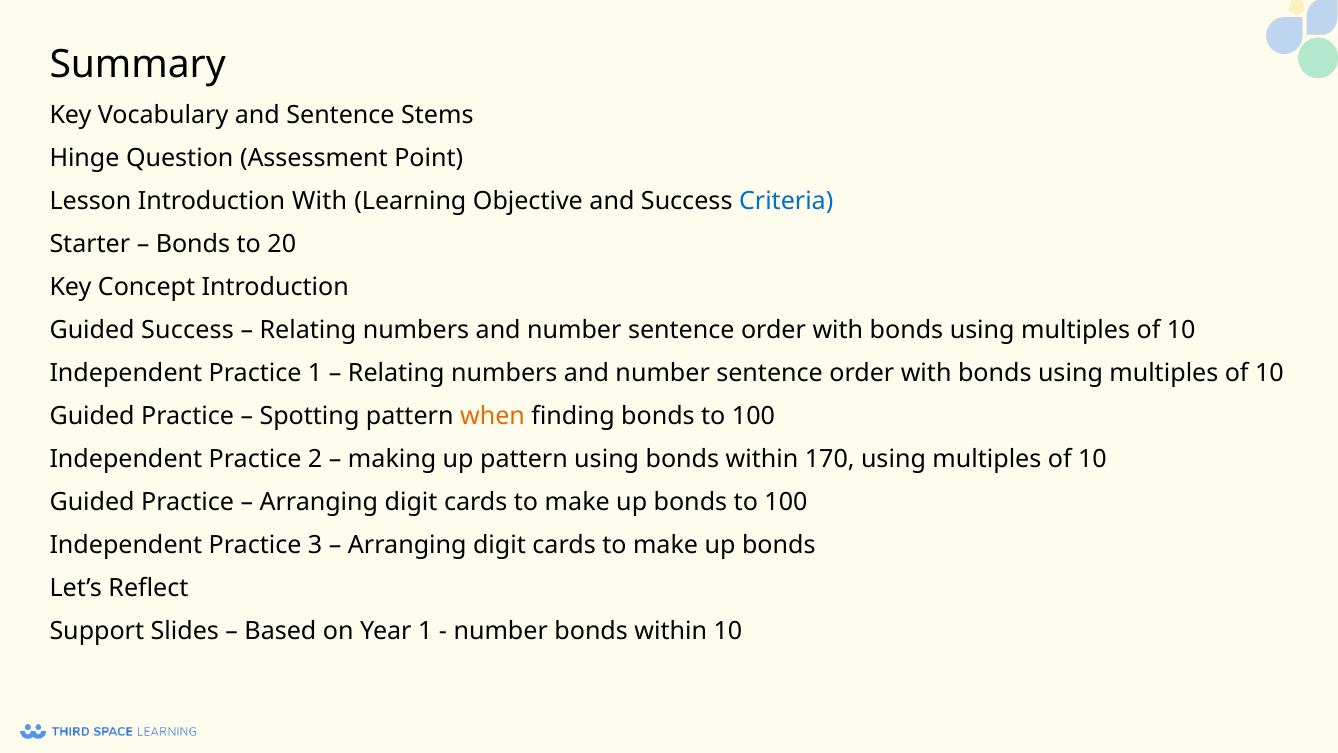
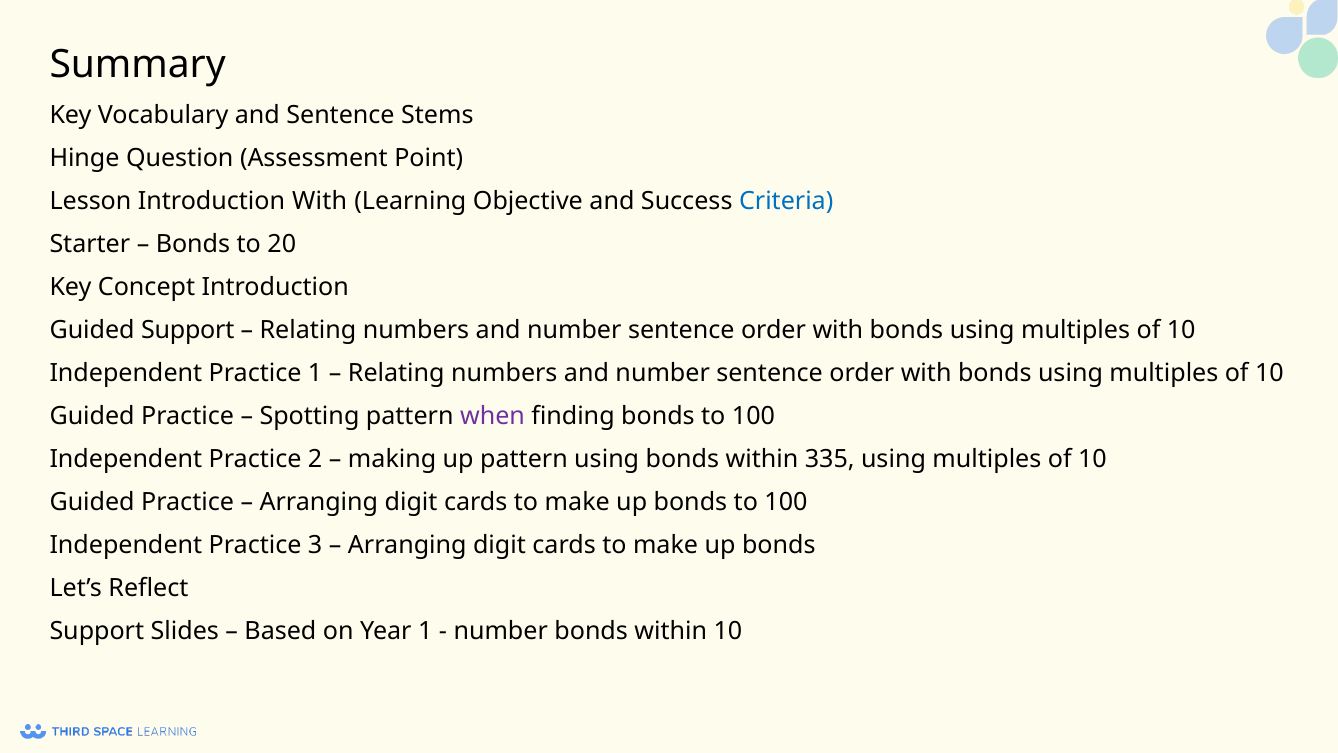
Guided Success: Success -> Support (188, 330)
when colour: orange -> purple (492, 416)
170: 170 -> 335 (830, 459)
